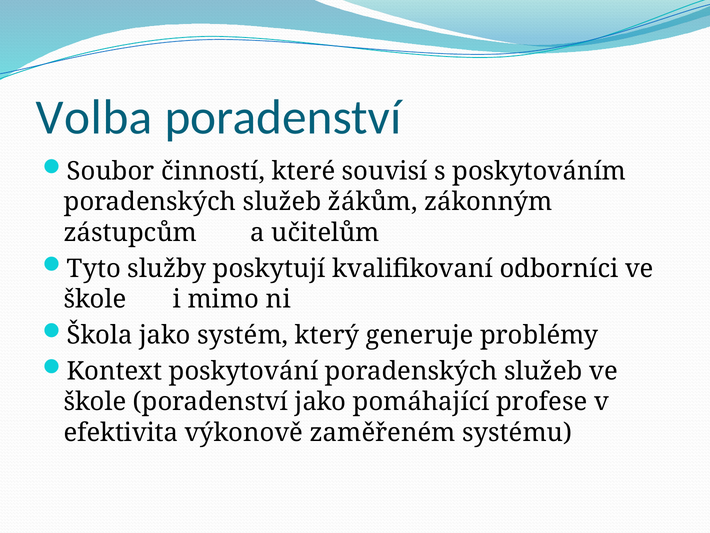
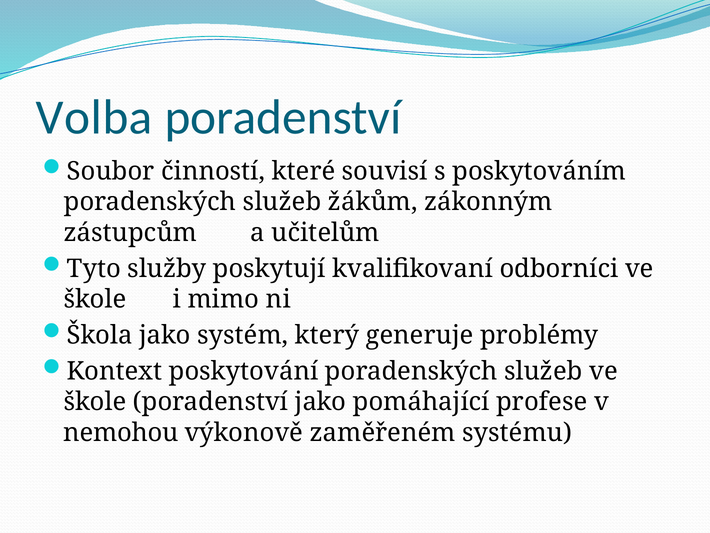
efektivita: efektivita -> nemohou (121, 432)
